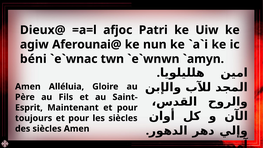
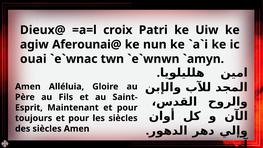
afjoc: afjoc -> croix (118, 30)
béni: béni -> ouai (33, 59)
